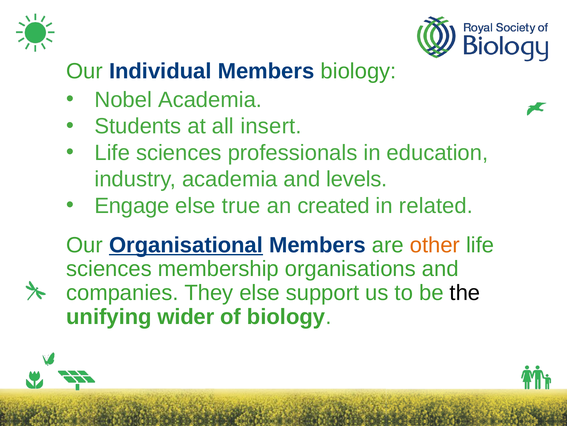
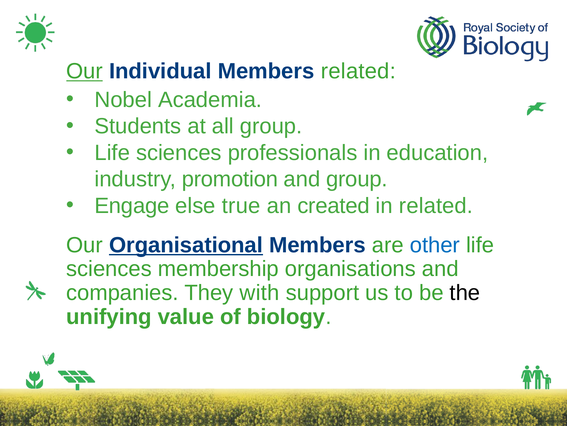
Our underline: none -> present (85, 71)
Members biology: biology -> related (358, 71)
all insert: insert -> group (271, 126)
industry academia: academia -> promotion (230, 179)
and levels: levels -> group (357, 179)
other colour: orange -> blue (435, 245)
They else: else -> with (259, 292)
wider: wider -> value (186, 316)
